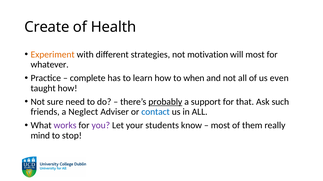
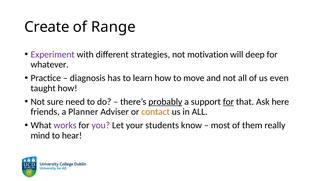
Health: Health -> Range (113, 27)
Experiment colour: orange -> purple (53, 55)
will most: most -> deep (255, 55)
complete: complete -> diagnosis (88, 78)
when: when -> move (194, 78)
for underline: none -> present (228, 102)
such: such -> here (280, 102)
Neglect: Neglect -> Planner (83, 112)
contact colour: blue -> orange (156, 112)
stop: stop -> hear (72, 136)
